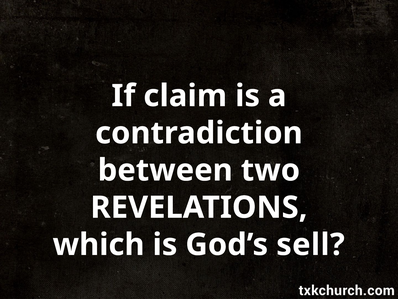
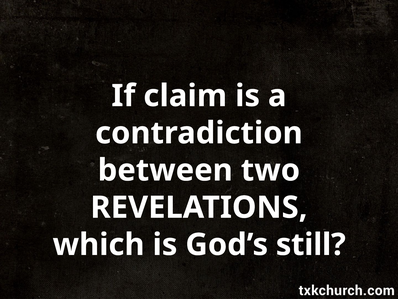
sell: sell -> still (311, 244)
